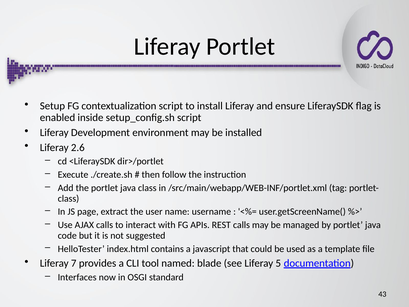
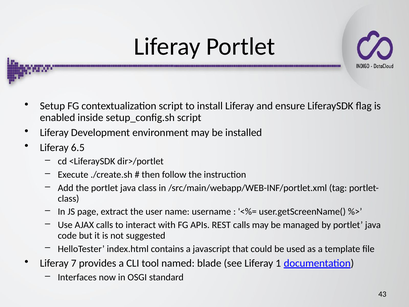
2.6: 2.6 -> 6.5 (78, 148)
5: 5 -> 1 (278, 263)
